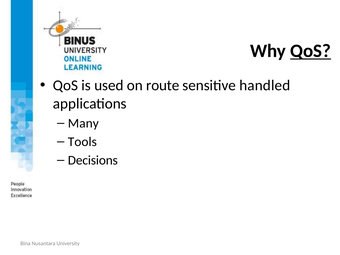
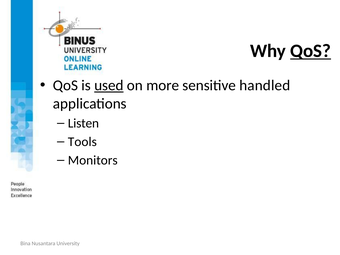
used underline: none -> present (109, 85)
route: route -> more (163, 85)
Many: Many -> Listen (83, 123)
Decisions: Decisions -> Monitors (93, 160)
